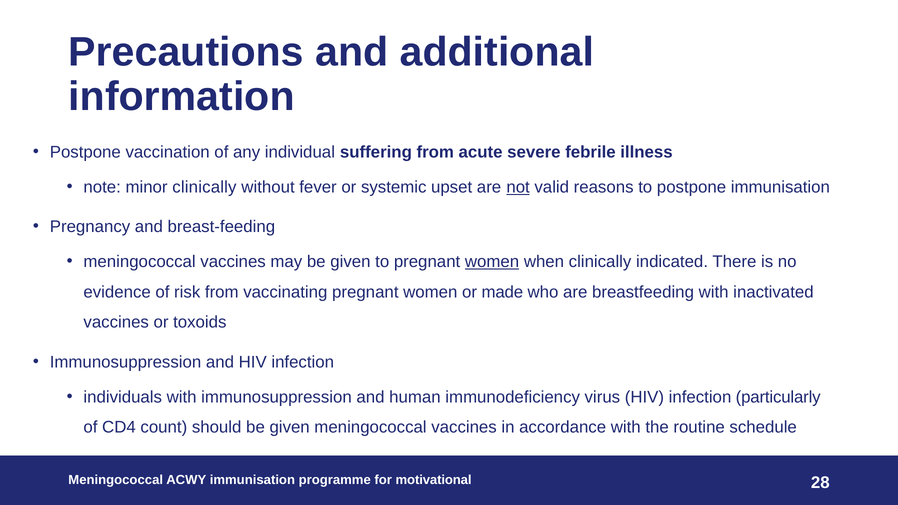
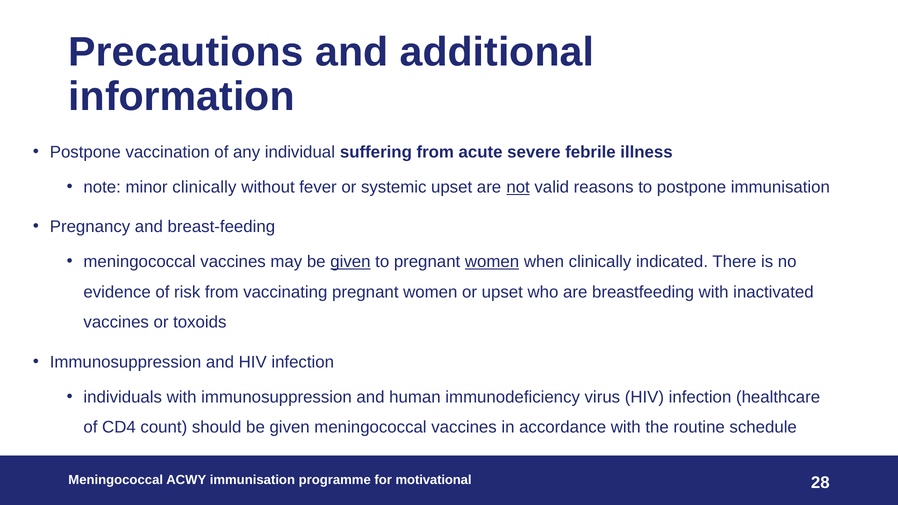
given underline: none -> present (350, 262)
or made: made -> upset (502, 292)
particularly: particularly -> healthcare (778, 397)
